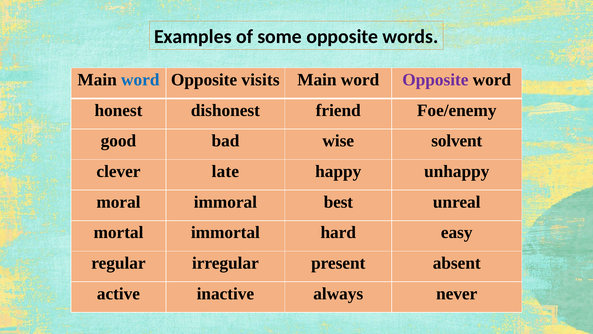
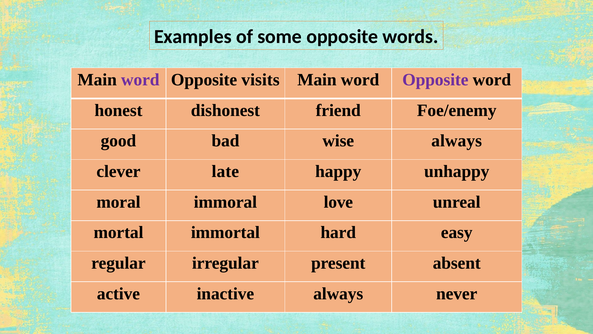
word colour: blue -> purple (140, 80)
wise solvent: solvent -> always (457, 141)
best: best -> love (338, 202)
